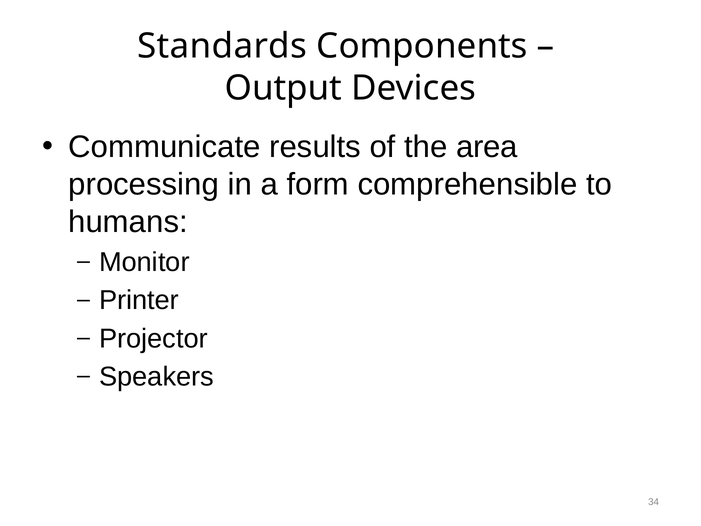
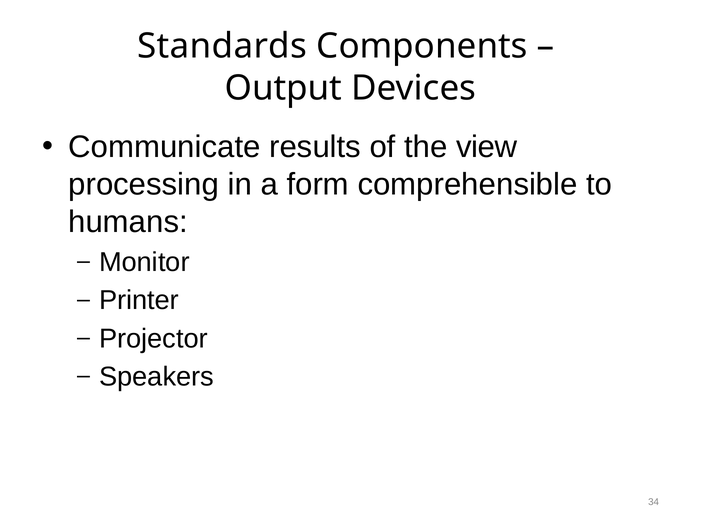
area: area -> view (487, 147)
